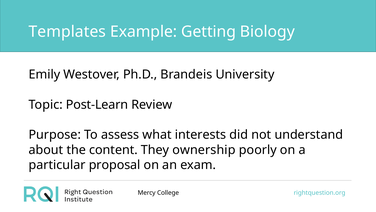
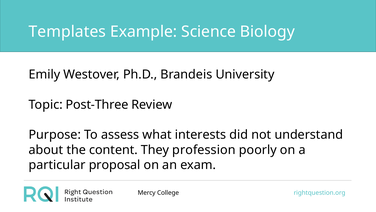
Getting: Getting -> Science (209, 32)
Post-Learn: Post-Learn -> Post-Three (97, 104)
ownership: ownership -> profession (204, 150)
